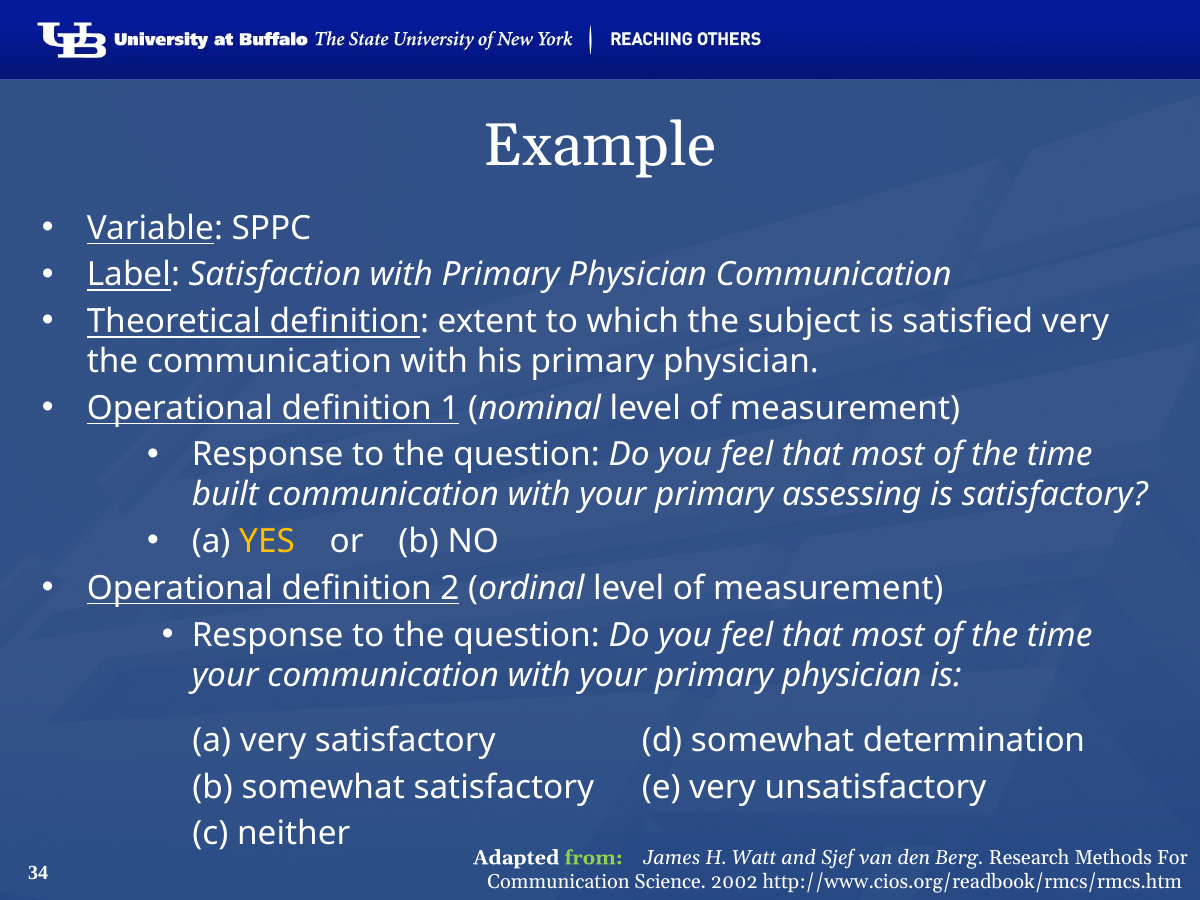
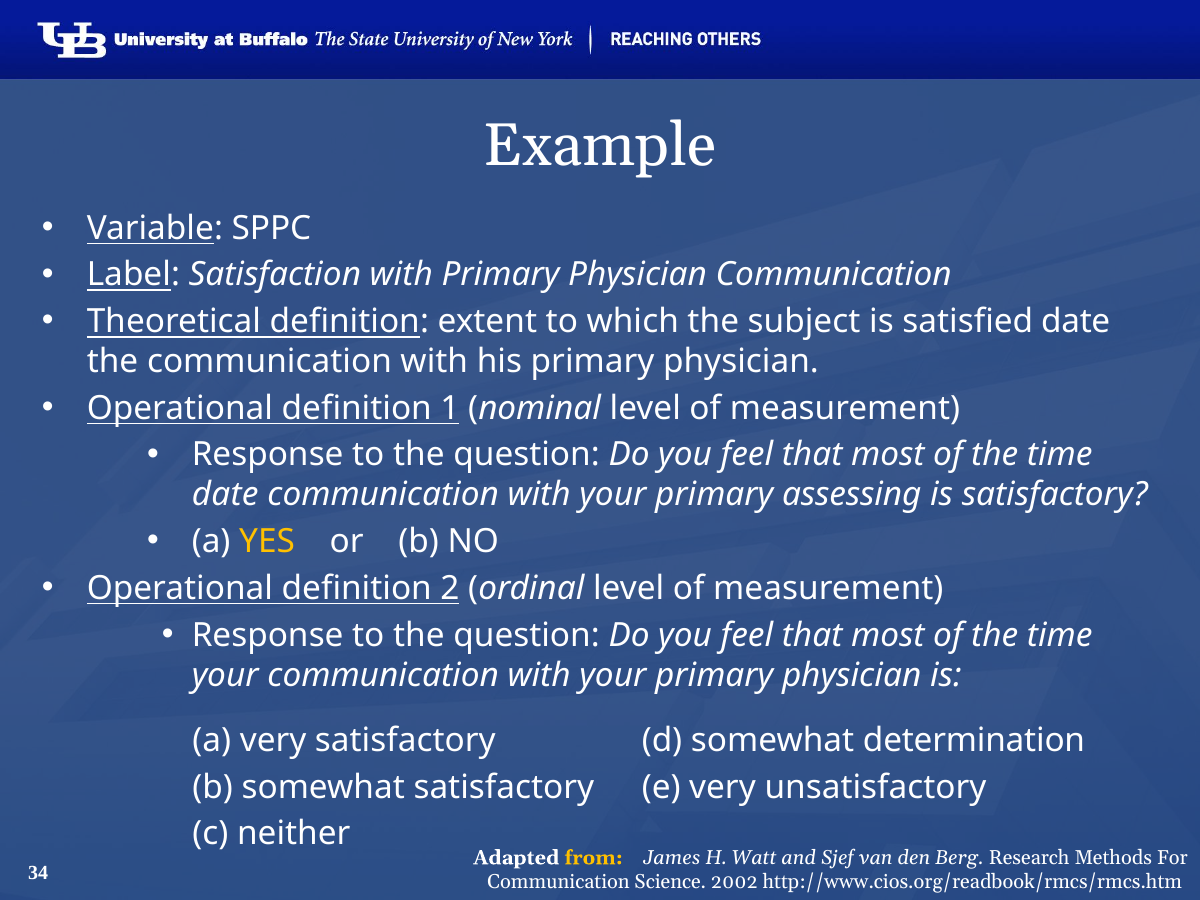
satisfied very: very -> date (1076, 322)
built: built -> date (225, 495)
from colour: light green -> yellow (594, 858)
